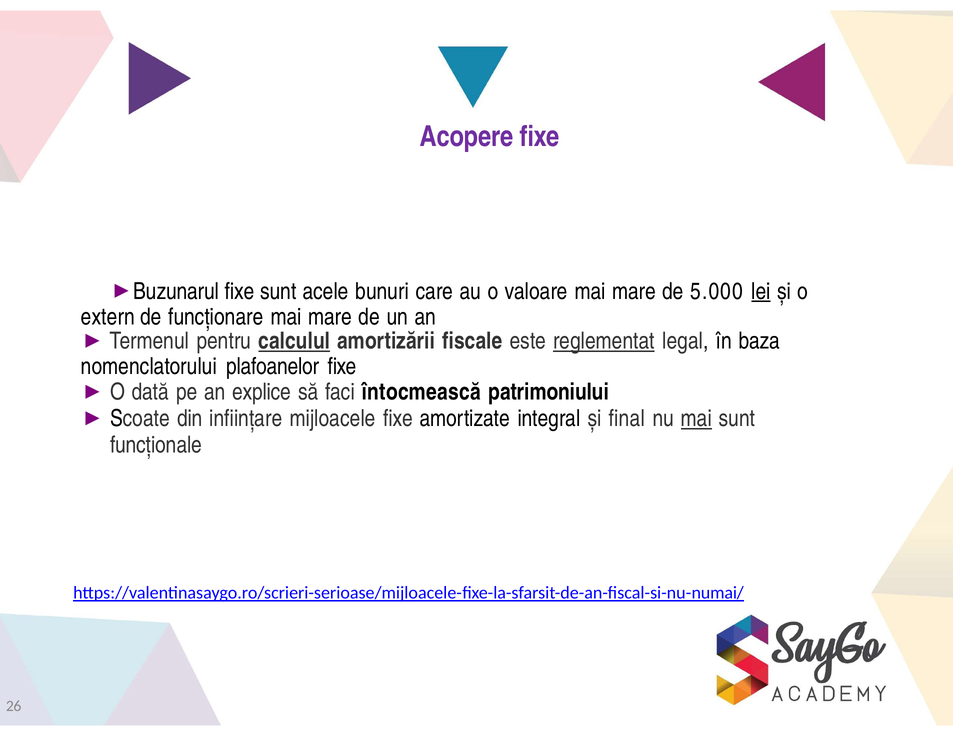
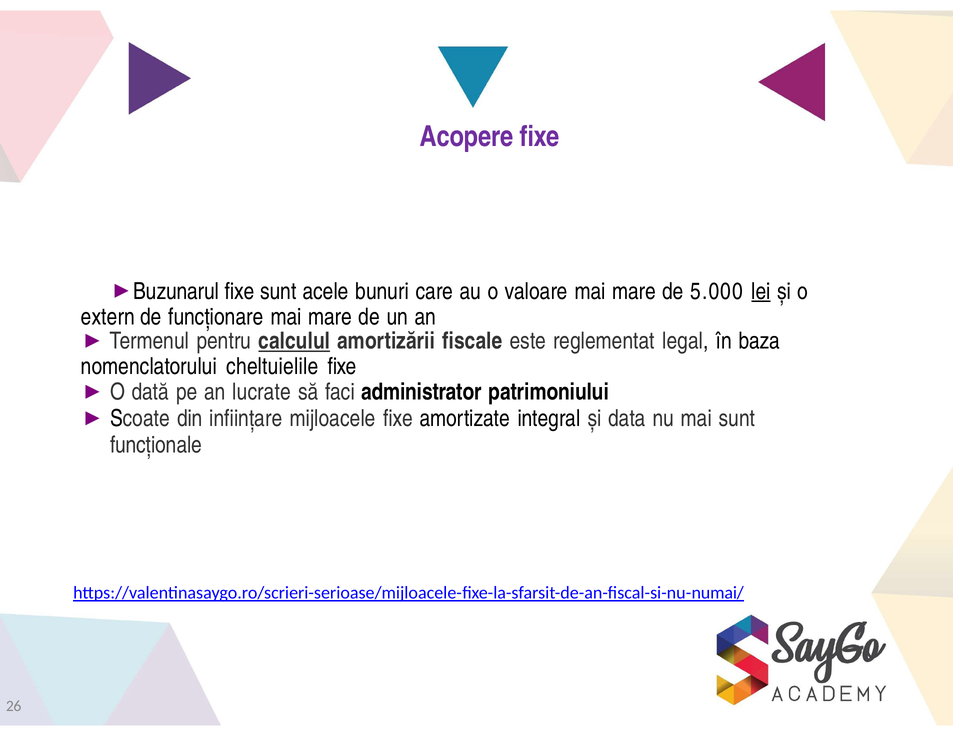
reglementat underline: present -> none (604, 341)
plafoanelor: plafoanelor -> cheltuielile (272, 367)
explice: explice -> lucrate (262, 392)
întocmească: întocmească -> administrator (422, 392)
final: final -> data (627, 419)
mai underline: present -> none (696, 419)
